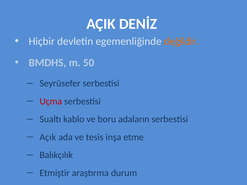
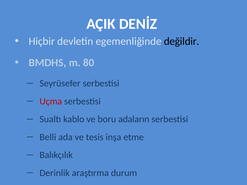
değildir colour: orange -> black (182, 41)
50: 50 -> 80 (89, 63)
Açık: Açık -> Belli (48, 137)
Etmiştir: Etmiştir -> Derinlik (55, 173)
